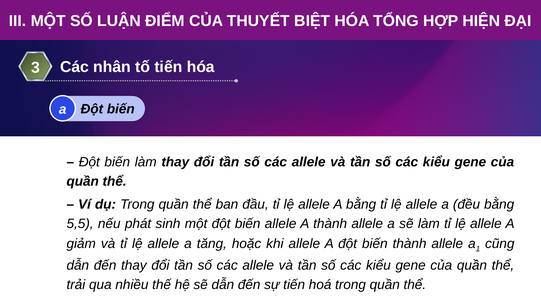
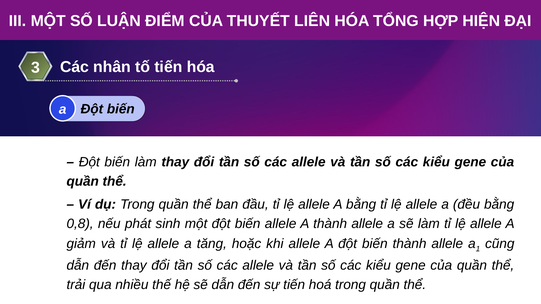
BIỆT: BIỆT -> LIÊN (312, 21)
5,5: 5,5 -> 0,8 (80, 224)
